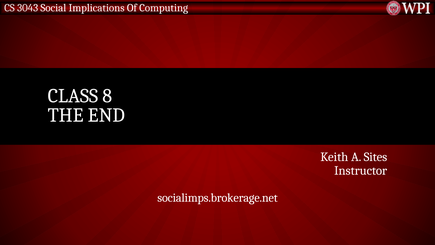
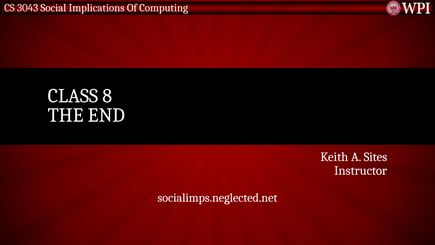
socialimps.brokerage.net: socialimps.brokerage.net -> socialimps.neglected.net (217, 197)
